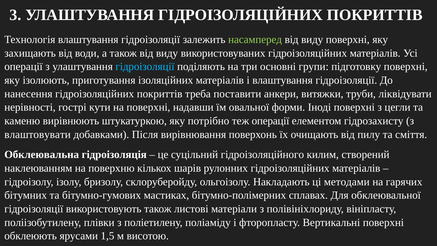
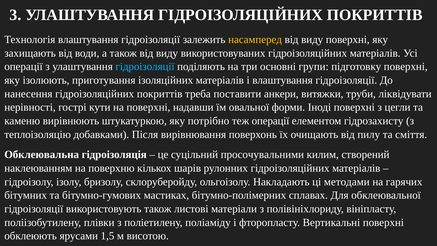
насамперед colour: light green -> yellow (255, 40)
влаштовувати: влаштовувати -> теплоізоляцію (38, 134)
гідроізоляційного: гідроізоляційного -> просочувальними (262, 155)
